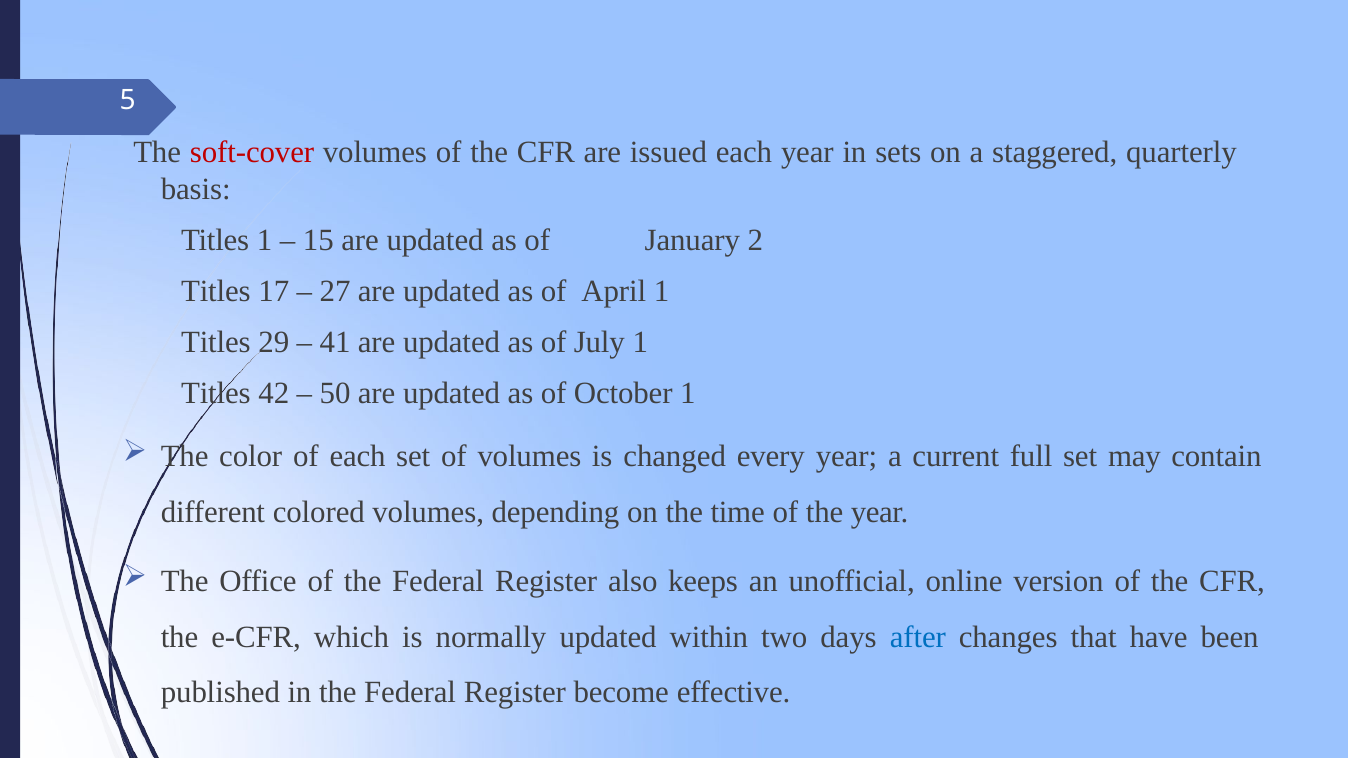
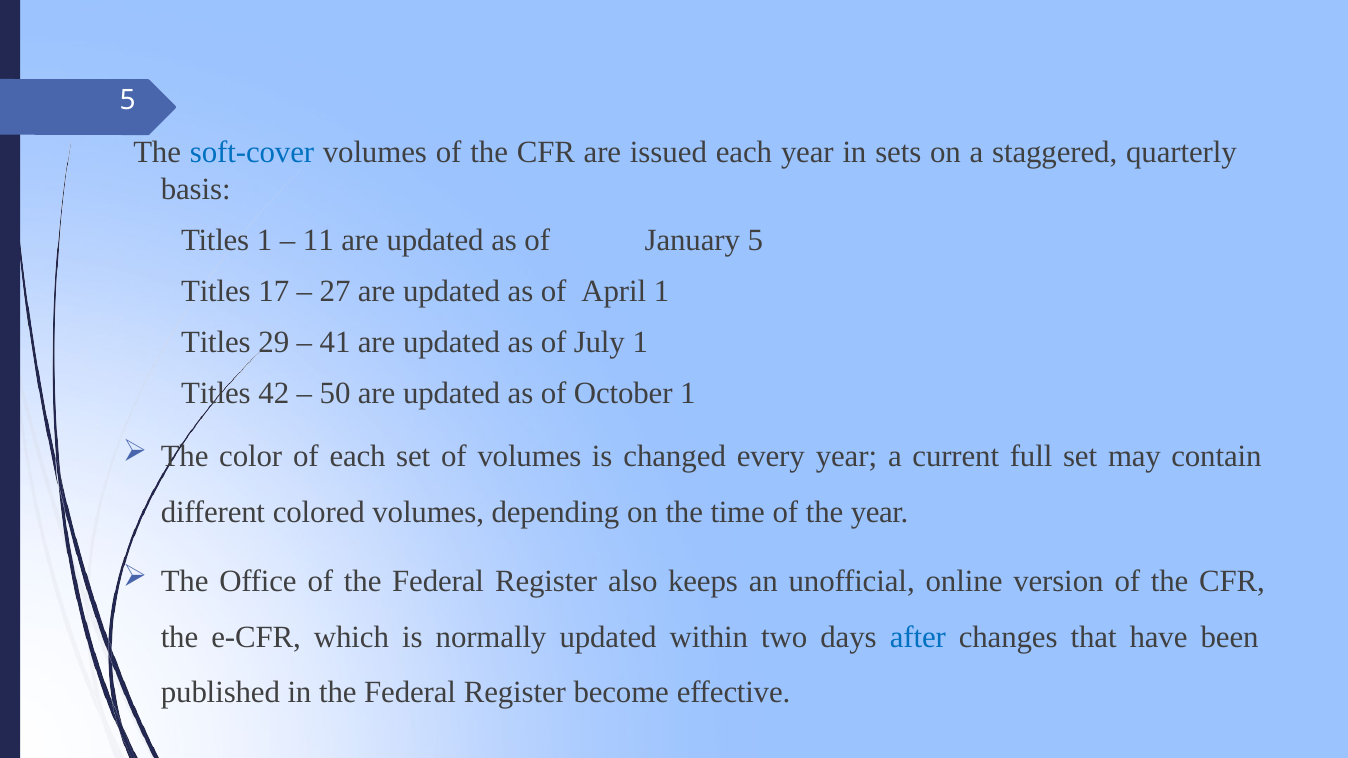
soft-cover colour: red -> blue (252, 152)
15: 15 -> 11 (318, 240)
January 2: 2 -> 5 (755, 240)
